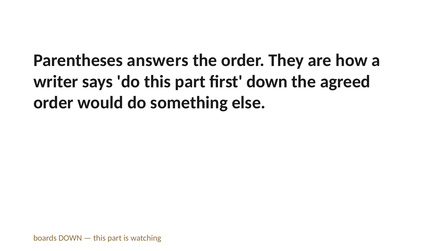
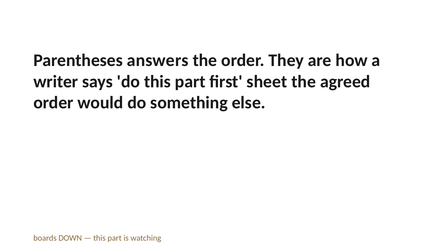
first down: down -> sheet (267, 81)
